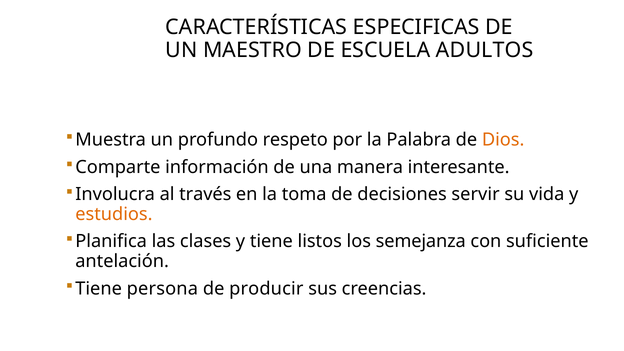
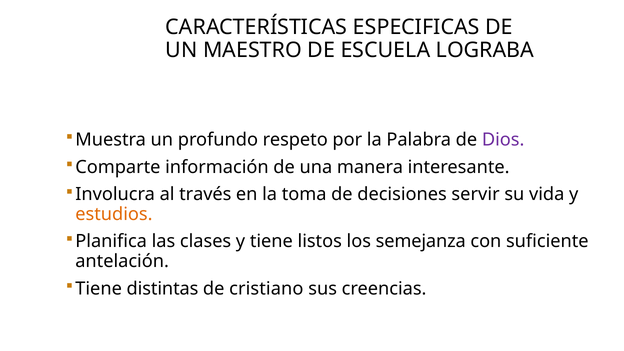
ADULTOS: ADULTOS -> LOGRABA (485, 50)
Dios colour: orange -> purple (503, 140)
persona: persona -> distintas (163, 288)
producir: producir -> cristiano (266, 288)
